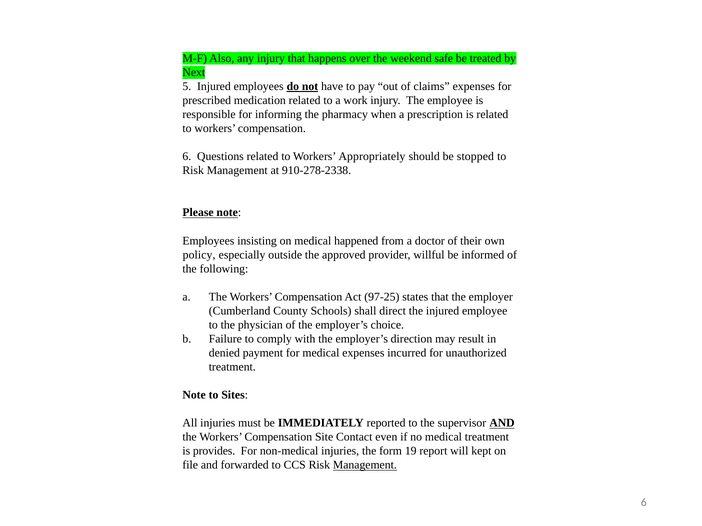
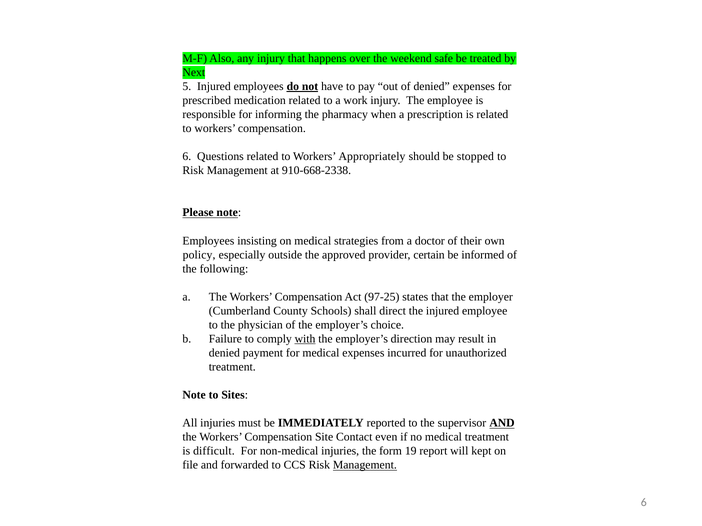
of claims: claims -> denied (432, 86)
910-278-2338: 910-278-2338 -> 910-668-2338 (317, 171)
happened: happened -> strategies (356, 241)
willful: willful -> certain (429, 255)
with underline: none -> present (305, 339)
provides: provides -> difficult (214, 452)
